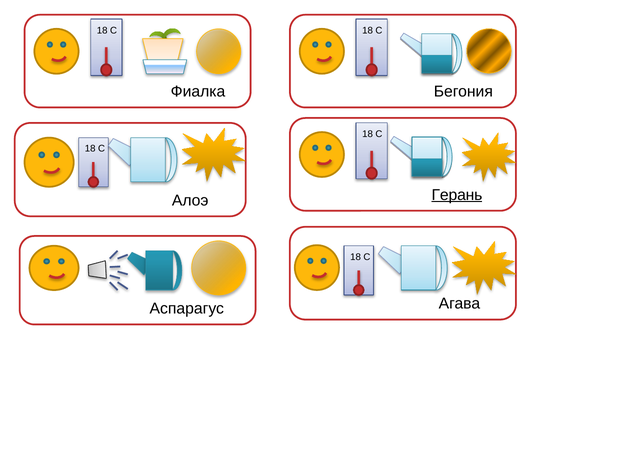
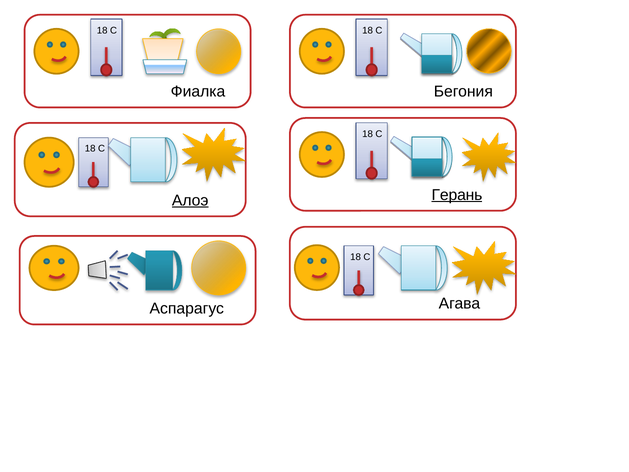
Алоэ underline: none -> present (190, 200)
